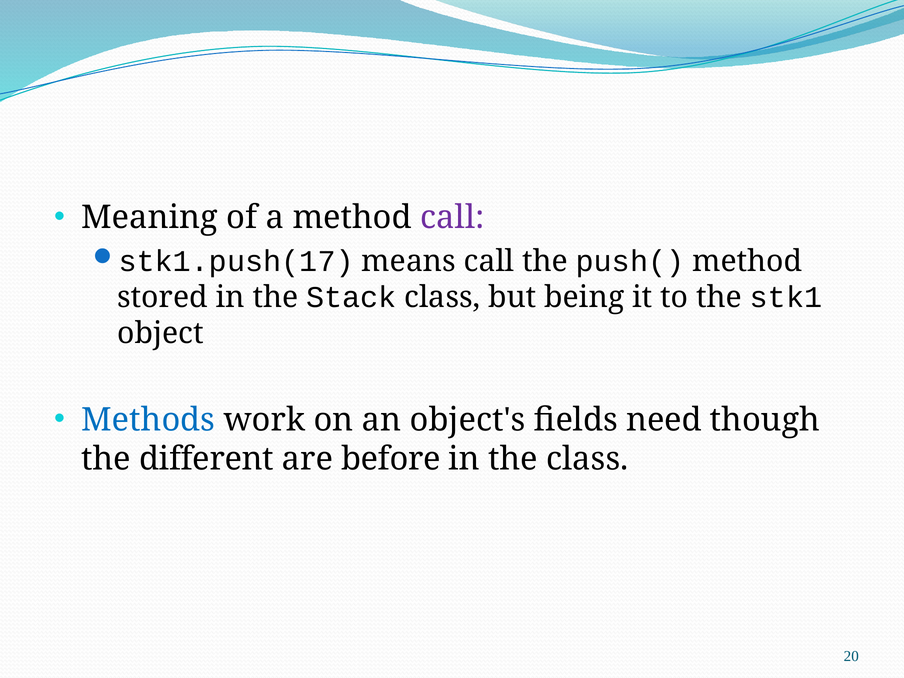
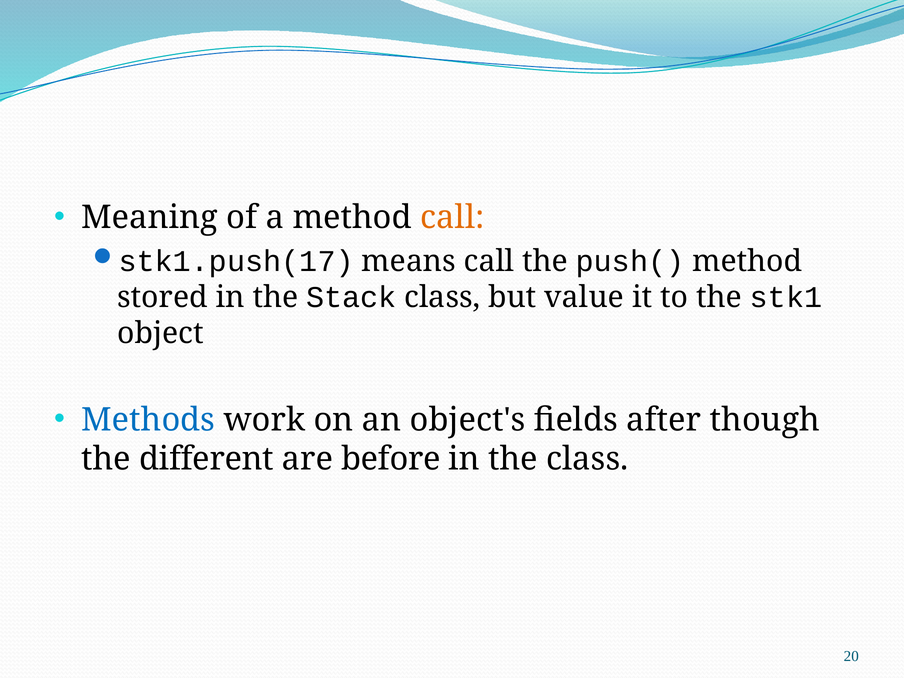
call colour: purple -> orange (452, 218)
being: being -> value (584, 297)
need: need -> after (664, 420)
